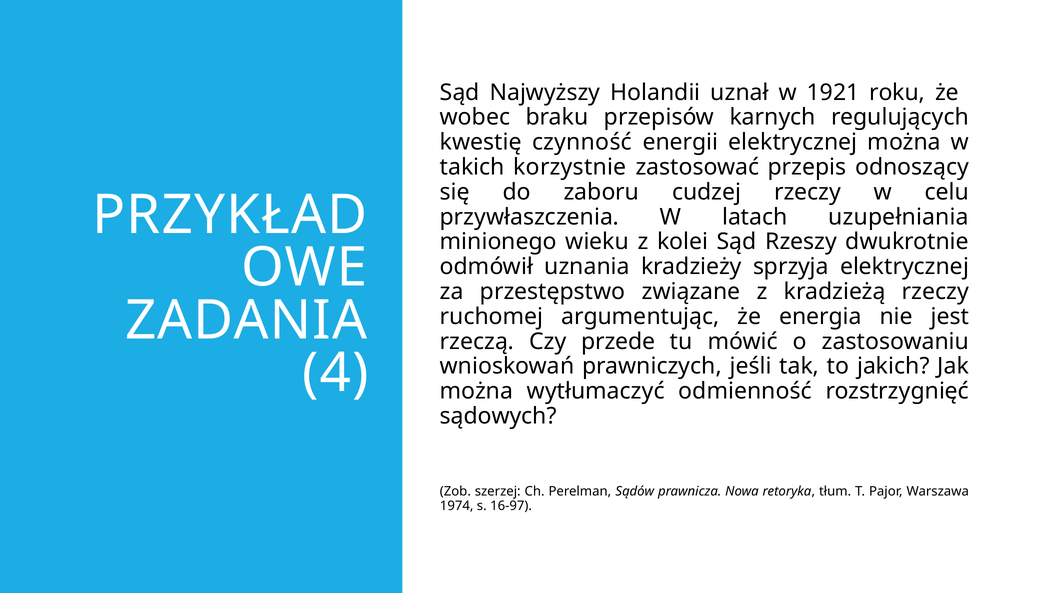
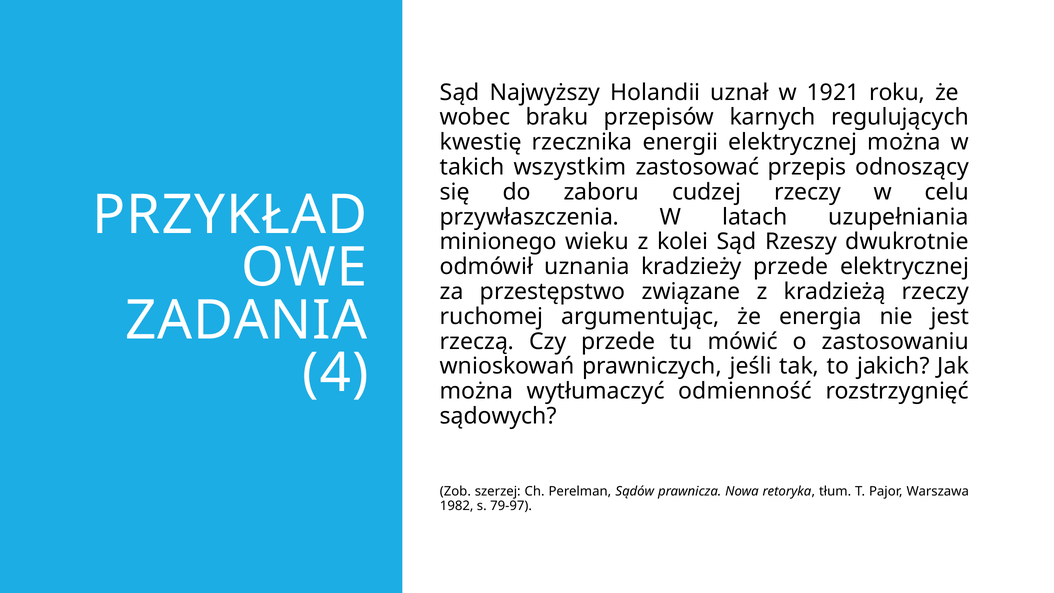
czynność: czynność -> rzecznika (582, 142)
korzystnie: korzystnie -> wszystkim (570, 167)
kradzieży sprzyja: sprzyja -> przede (791, 267)
1974: 1974 -> 1982 (457, 506)
16-97: 16-97 -> 79-97 (511, 506)
